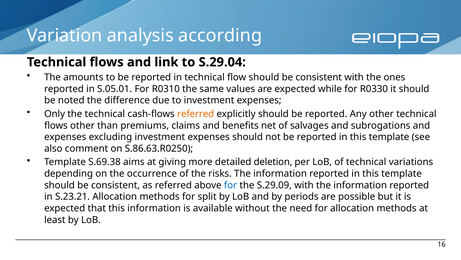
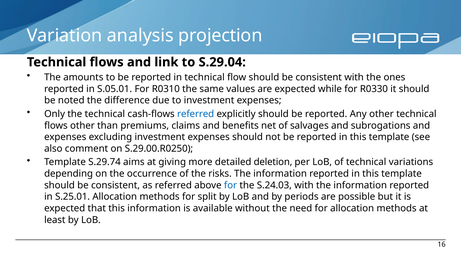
according: according -> projection (220, 35)
referred colour: orange -> blue (196, 114)
S.86.63.R0250: S.86.63.R0250 -> S.29.00.R0250 (159, 148)
S.69.38: S.69.38 -> S.29.74 (105, 162)
S.29.09: S.29.09 -> S.24.03 (274, 185)
S.23.21: S.23.21 -> S.25.01 (73, 196)
